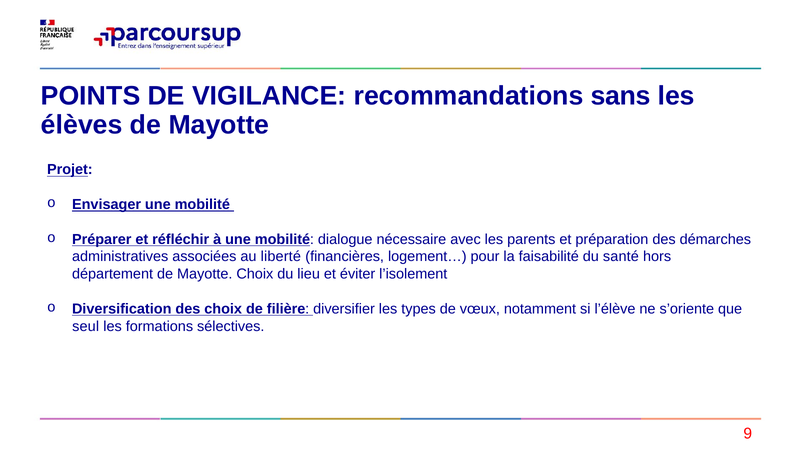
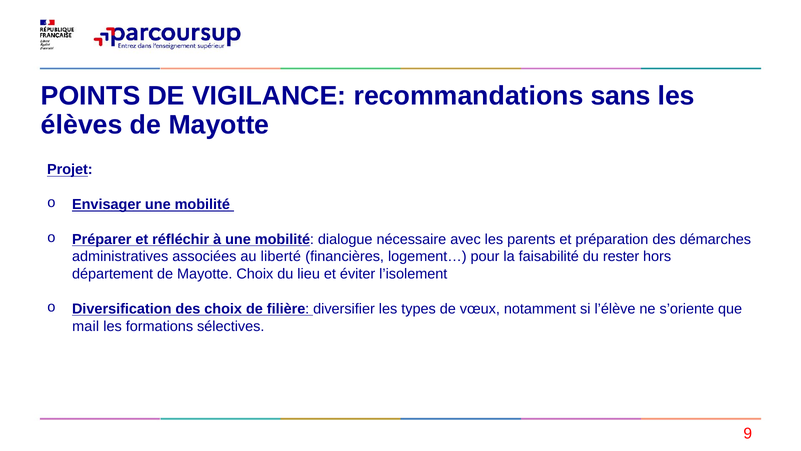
santé: santé -> rester (621, 256)
seul: seul -> mail (86, 326)
